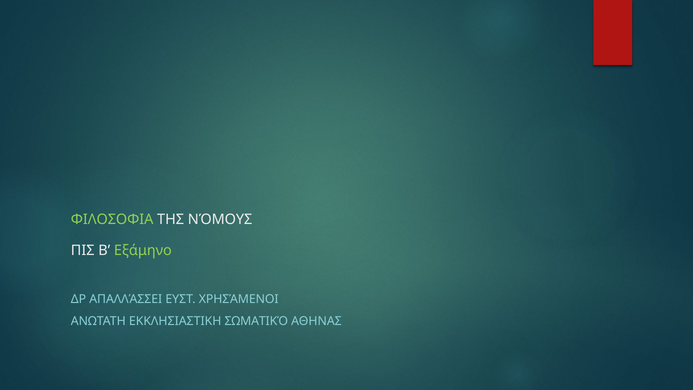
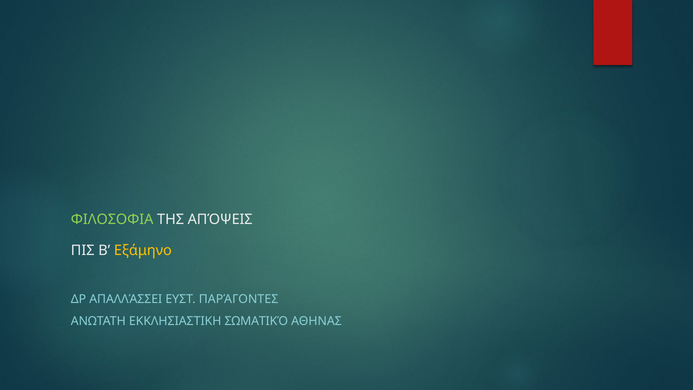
ΝΌΜΟΥΣ: ΝΌΜΟΥΣ -> ΑΠΌΨΕΙΣ (220, 219)
Εξάμηνο colour: light green -> yellow (143, 250)
ΧΡΗΣΆΜΕΝΟΙ: ΧΡΗΣΆΜΕΝΟΙ -> ΠΑΡΆΓΟΝΤΕΣ (239, 299)
